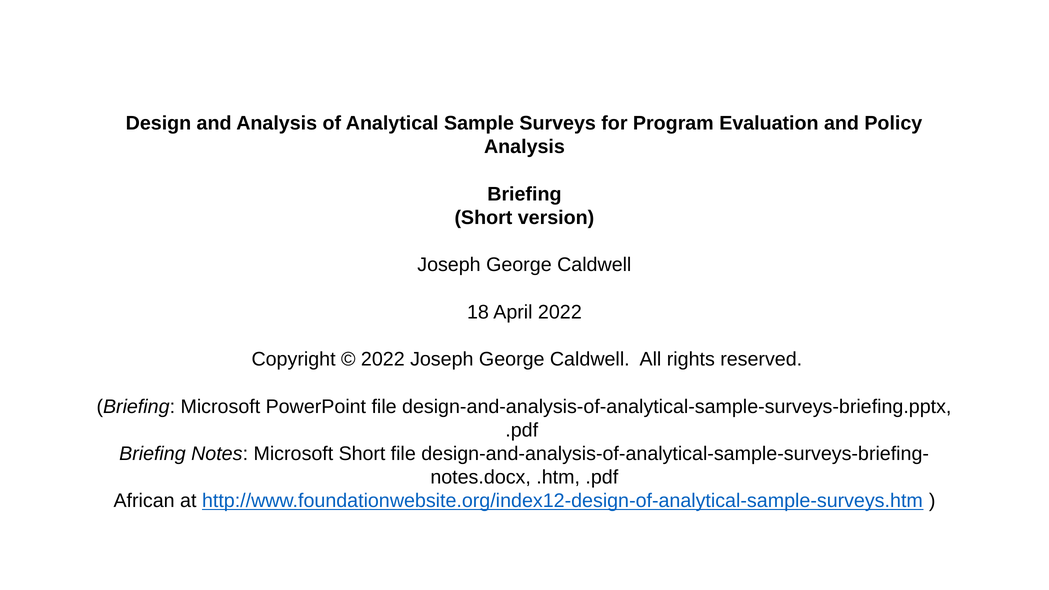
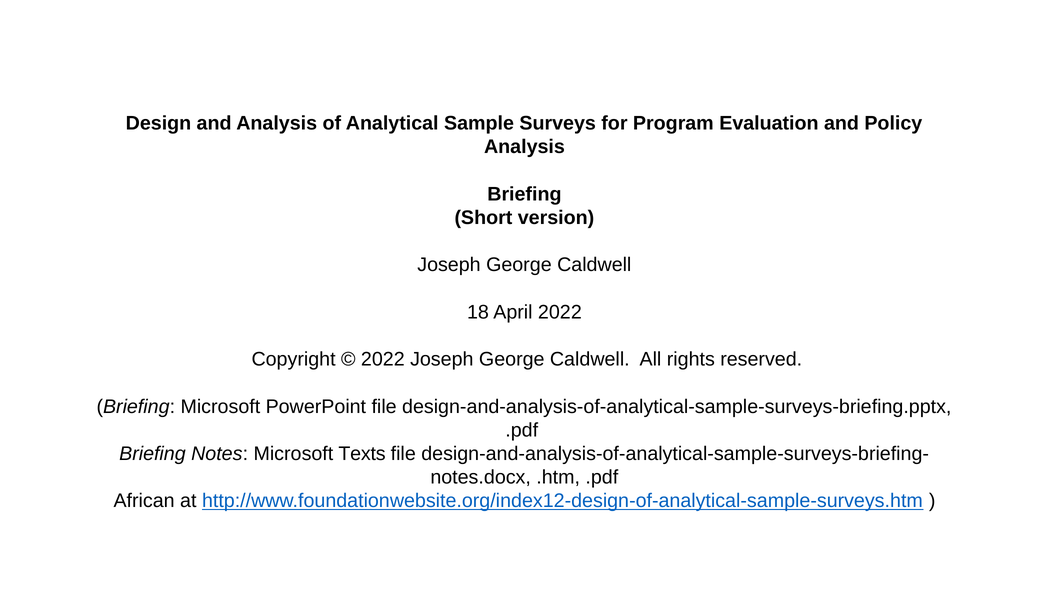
Microsoft Short: Short -> Texts (362, 454)
